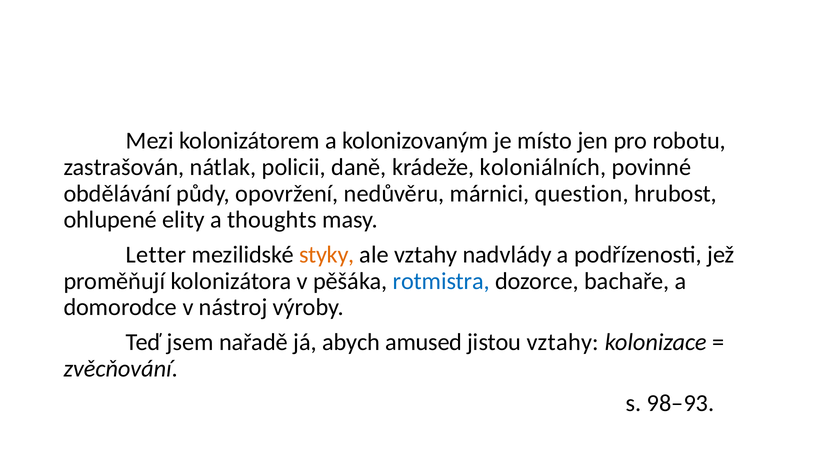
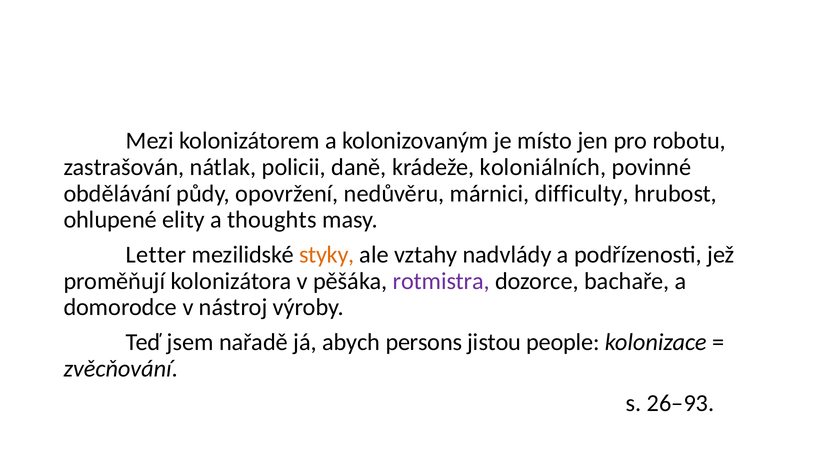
question: question -> difficulty (582, 193)
rotmistra colour: blue -> purple (441, 281)
amused: amused -> persons (424, 342)
jistou vztahy: vztahy -> people (563, 342)
98–93: 98–93 -> 26–93 (681, 403)
